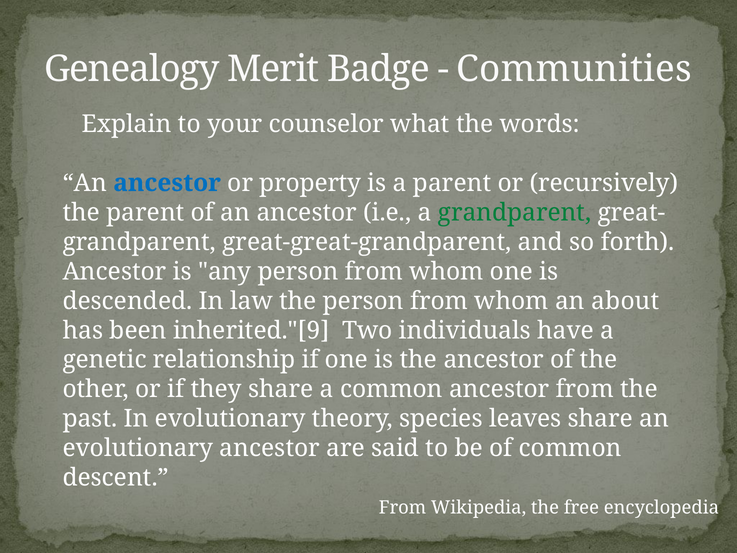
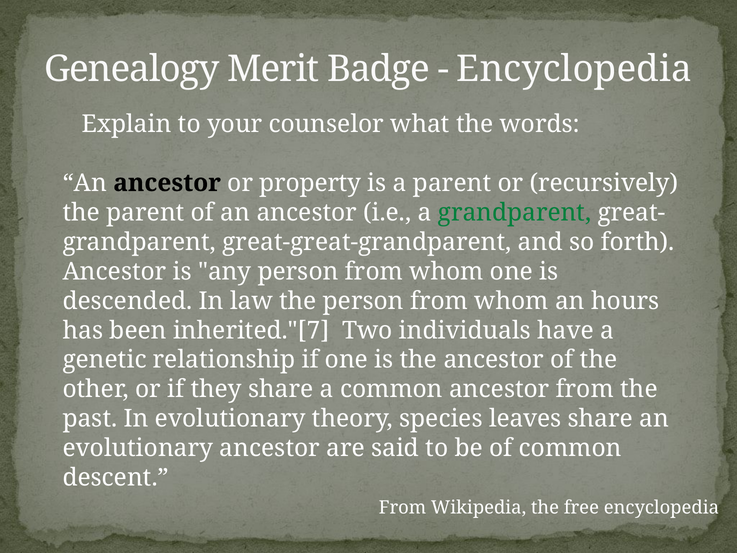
Communities: Communities -> Encyclopedia (574, 69)
ancestor colour: blue -> black (167, 183)
about: about -> hours (625, 301)
inherited."[9: inherited."[9 -> inherited."[7 (251, 330)
